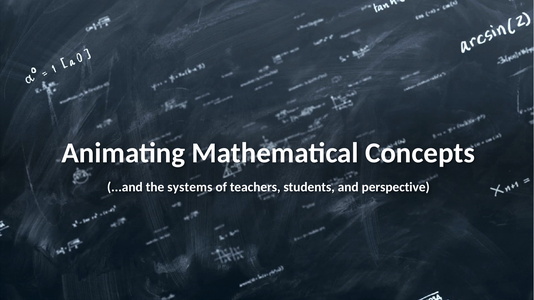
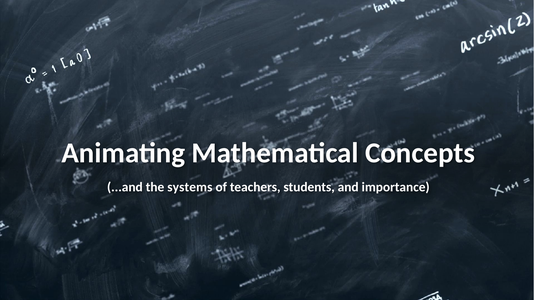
perspective: perspective -> importance (396, 187)
